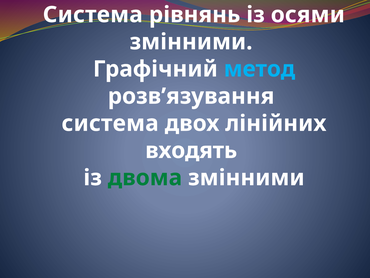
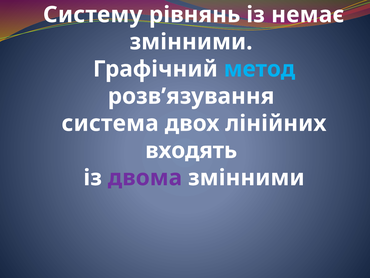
Система: Система -> Систему (93, 15)
осями: осями -> немає (308, 15)
двома colour: green -> purple (145, 177)
